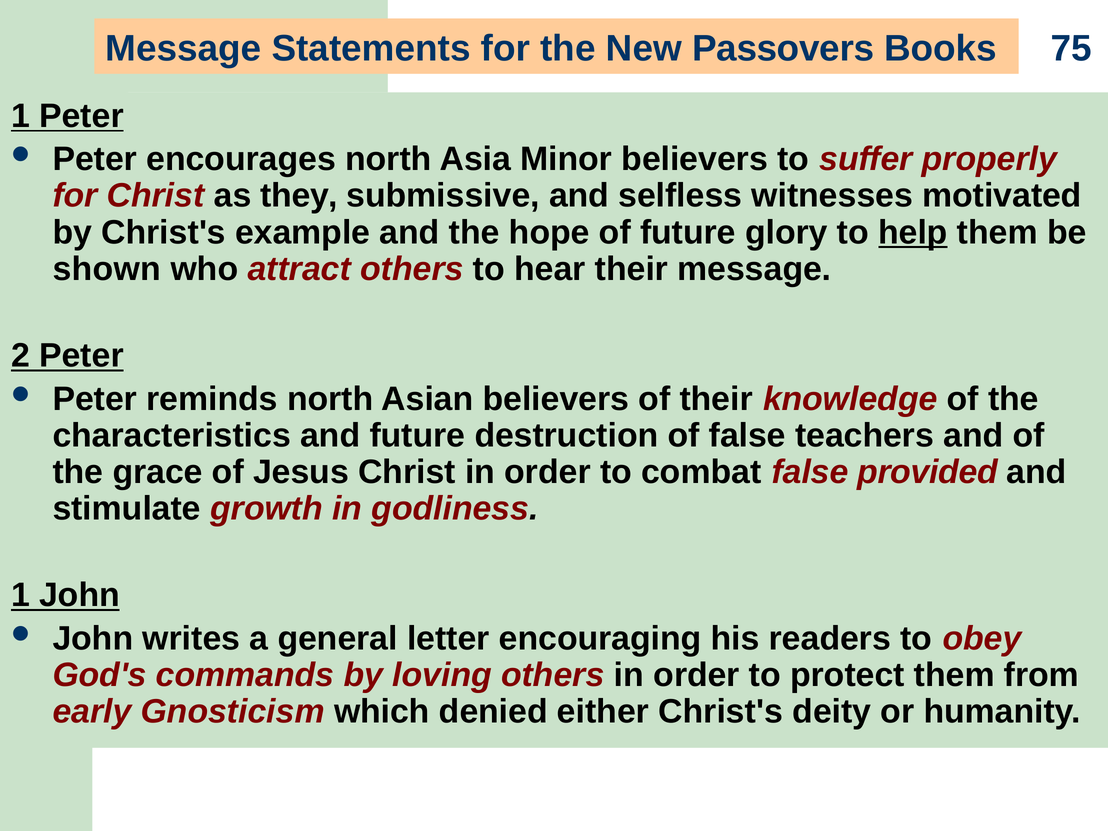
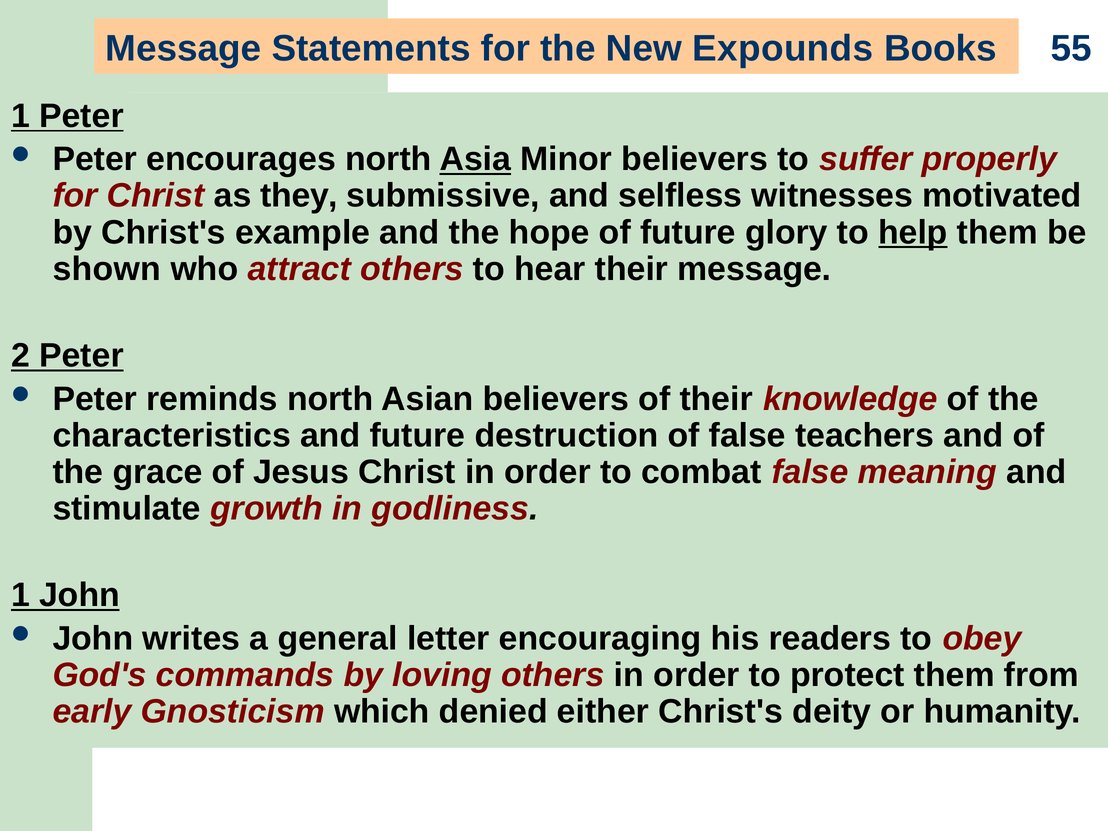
Passovers: Passovers -> Expounds (783, 49)
75: 75 -> 55 (1071, 49)
Asia underline: none -> present (475, 159)
provided: provided -> meaning (927, 472)
